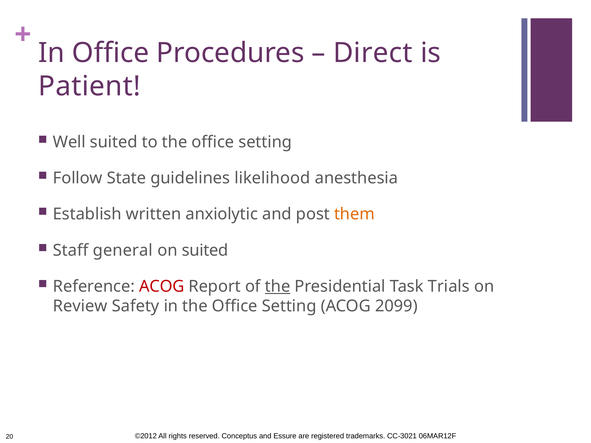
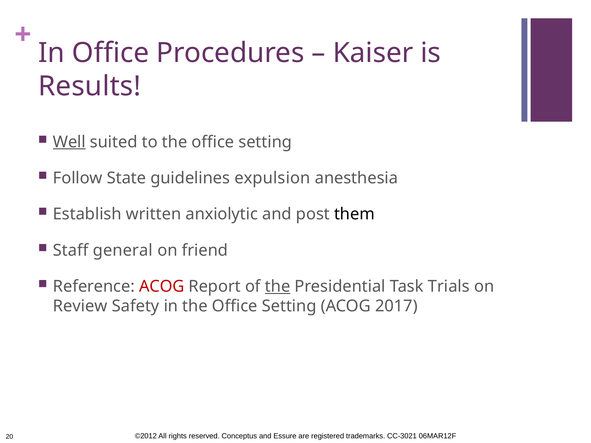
Direct: Direct -> Kaiser (373, 53)
Patient: Patient -> Results (90, 86)
Well underline: none -> present (69, 142)
likelihood: likelihood -> expulsion (272, 178)
them colour: orange -> black (354, 214)
on suited: suited -> friend (205, 250)
2099: 2099 -> 2017 (396, 306)
